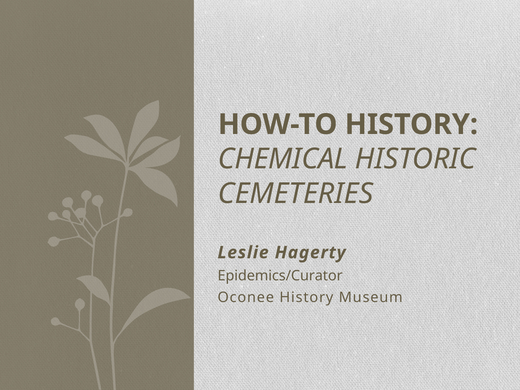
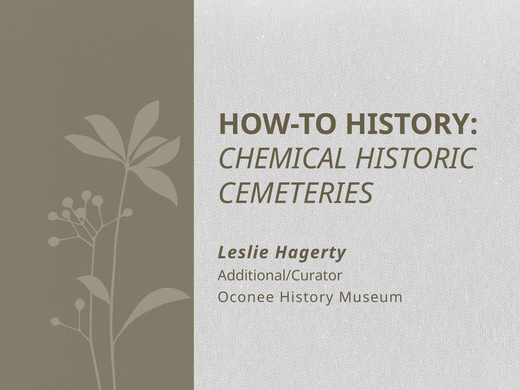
Epidemics/Curator: Epidemics/Curator -> Additional/Curator (280, 276)
